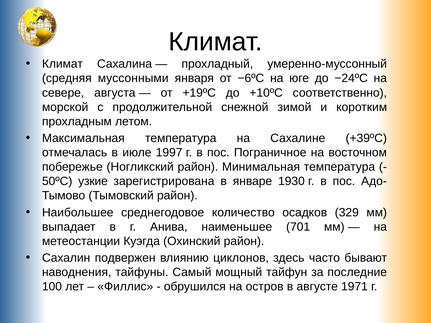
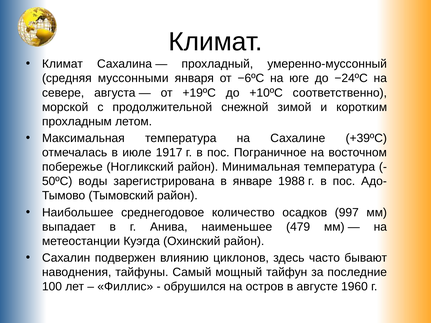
1997: 1997 -> 1917 (169, 153)
узкие: узкие -> воды (93, 181)
1930: 1930 -> 1988 (291, 181)
329: 329 -> 997 (347, 213)
701: 701 -> 479 (298, 227)
1971: 1971 -> 1960 (354, 287)
